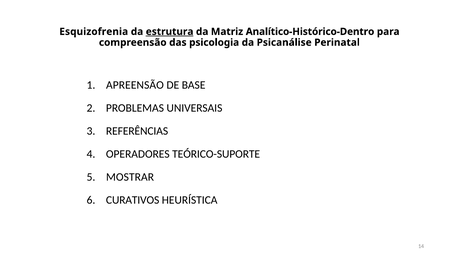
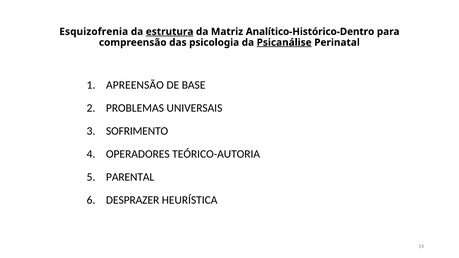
Psicanálise underline: none -> present (284, 42)
REFERÊNCIAS: REFERÊNCIAS -> SOFRIMENTO (137, 131)
TEÓRICO-SUPORTE: TEÓRICO-SUPORTE -> TEÓRICO-AUTORIA (216, 154)
MOSTRAR: MOSTRAR -> PARENTAL (130, 177)
CURATIVOS: CURATIVOS -> DESPRAZER (133, 200)
